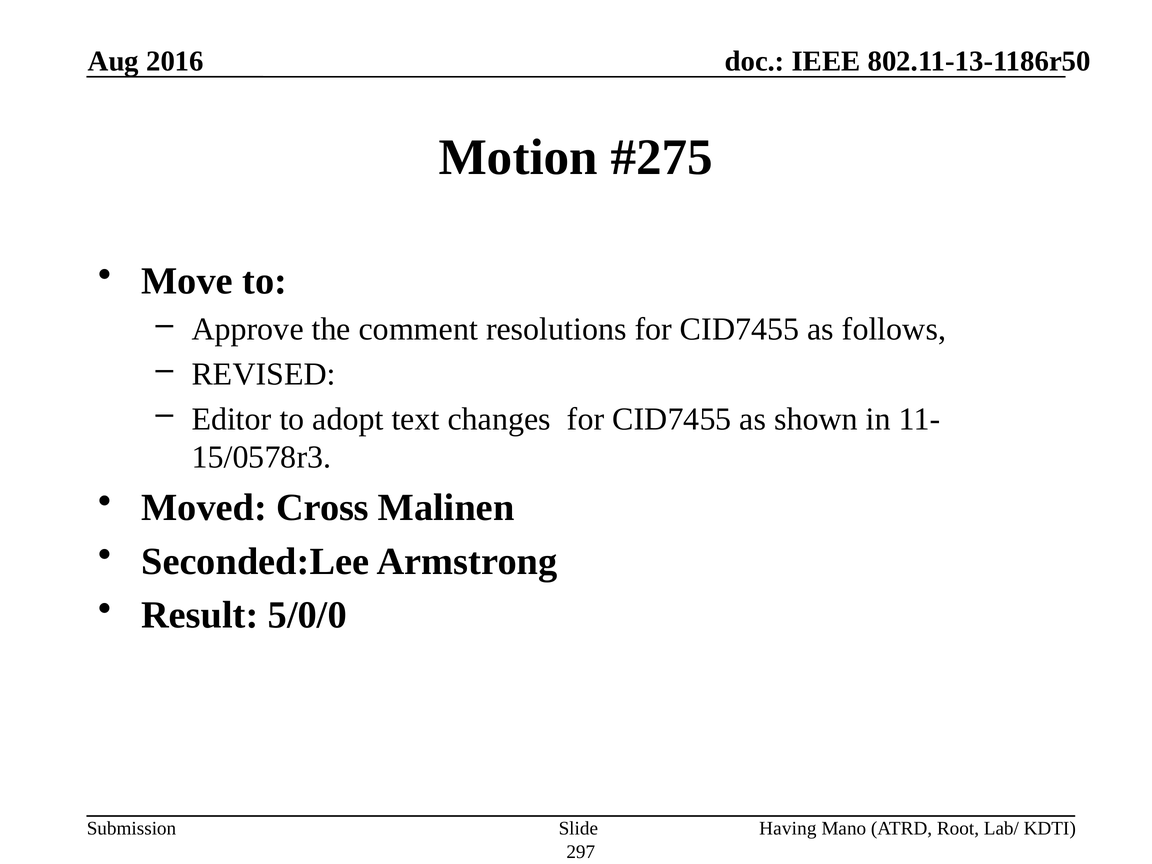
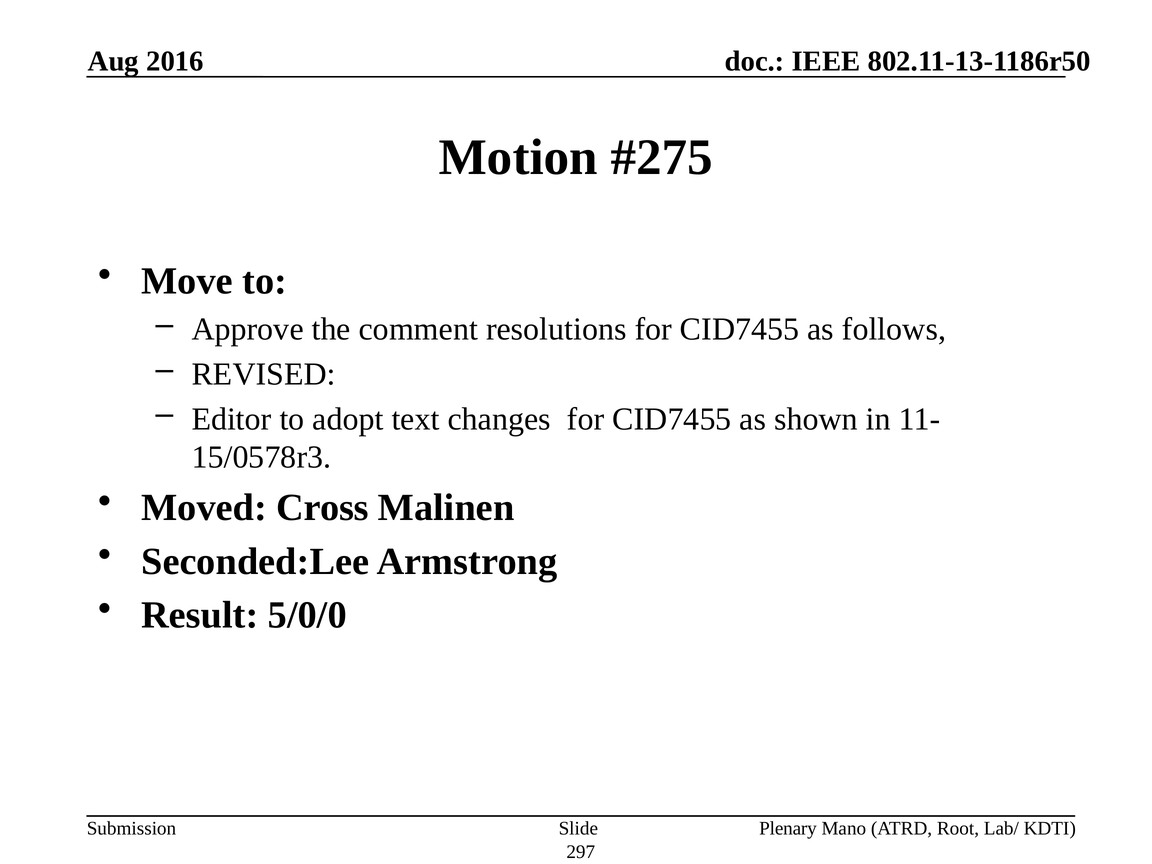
Having: Having -> Plenary (788, 829)
